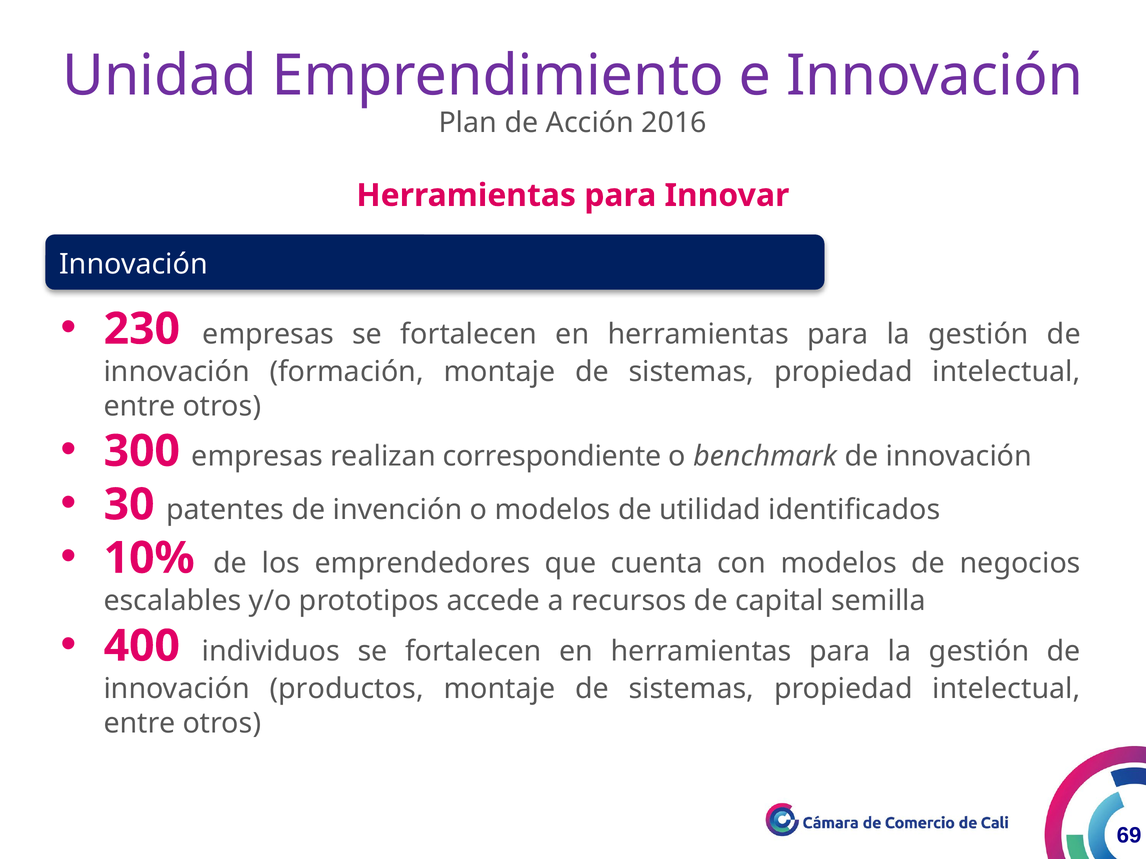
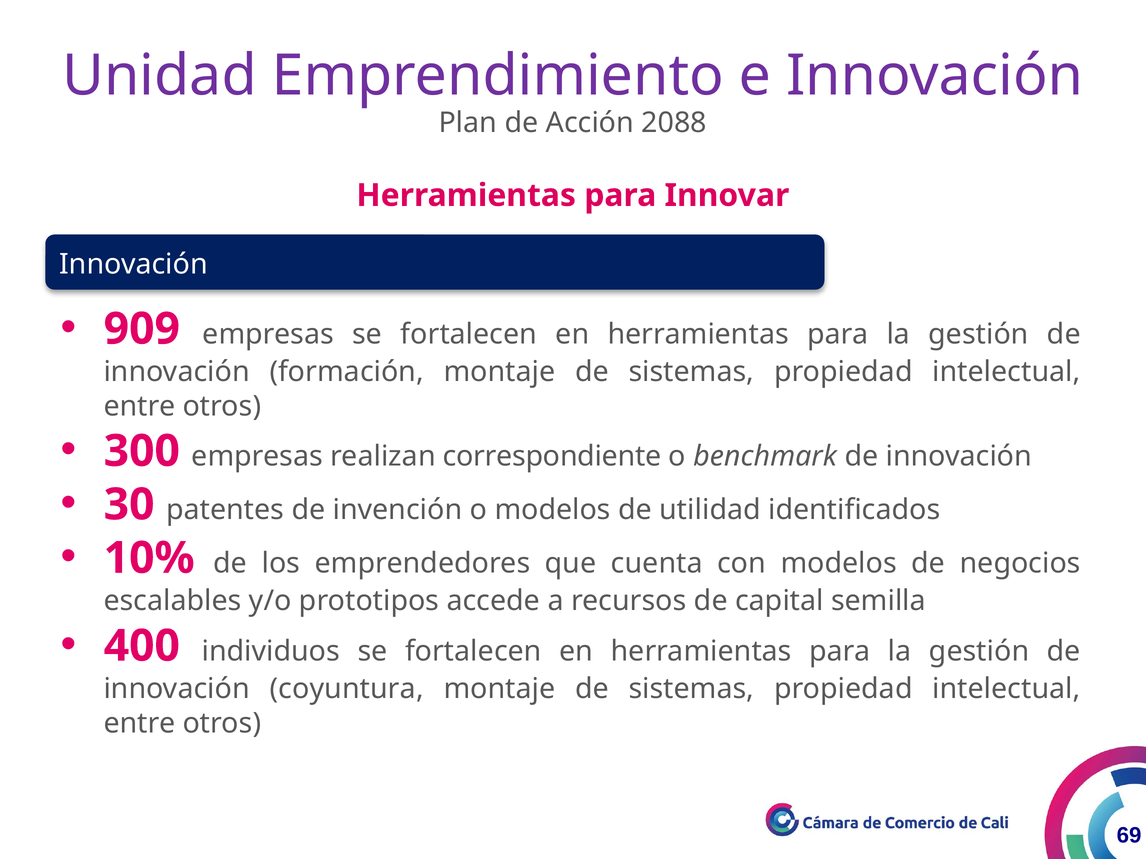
2016: 2016 -> 2088 (674, 123)
230: 230 -> 909 (142, 329)
productos: productos -> coyuntura (347, 689)
